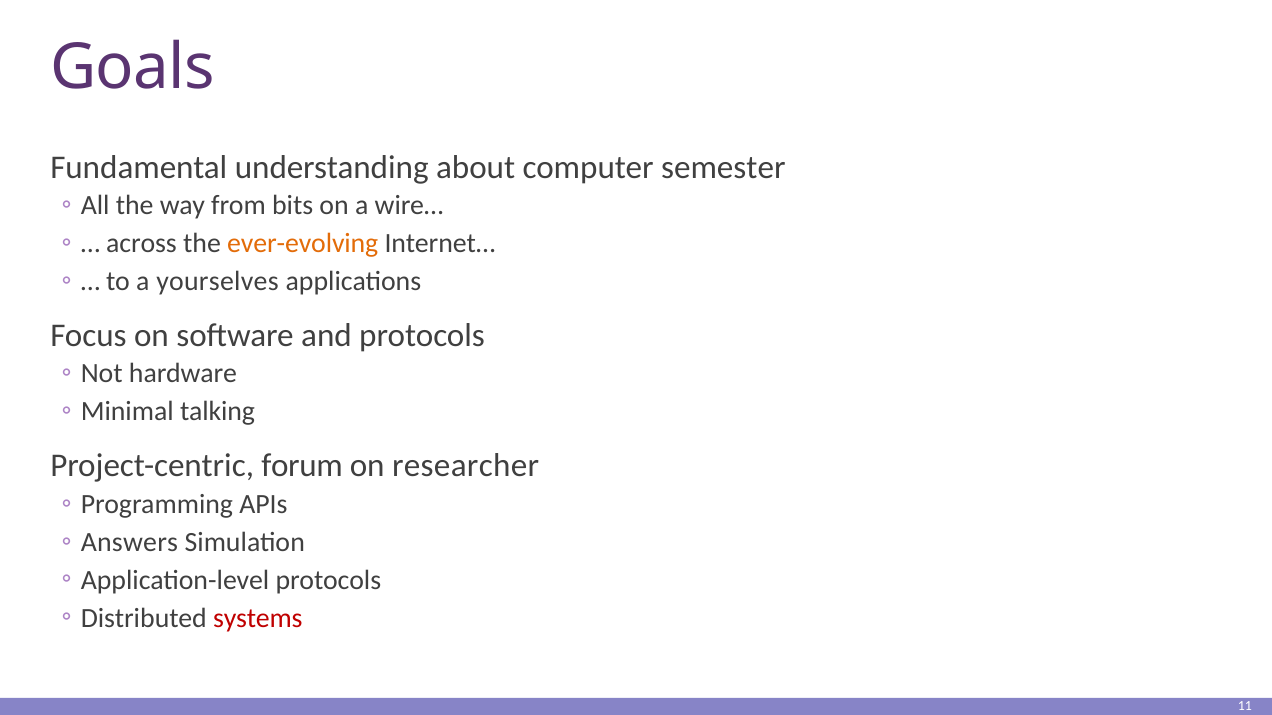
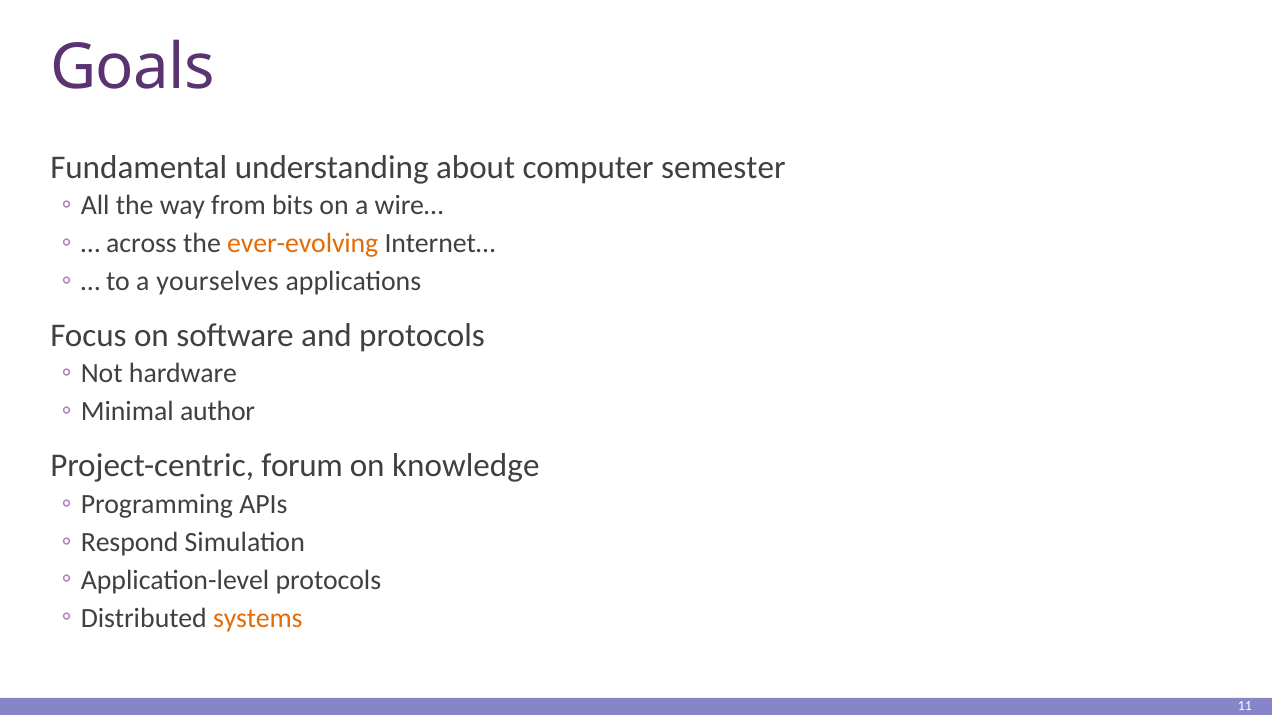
talking: talking -> author (218, 412)
researcher: researcher -> knowledge (466, 466)
Answers: Answers -> Respond (130, 542)
systems colour: red -> orange (258, 618)
